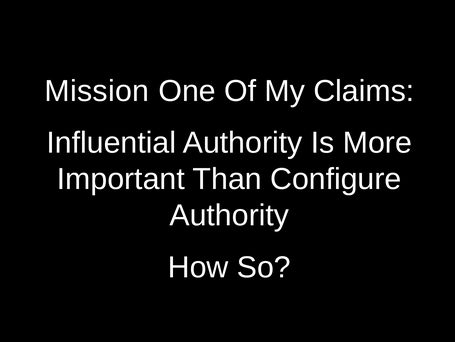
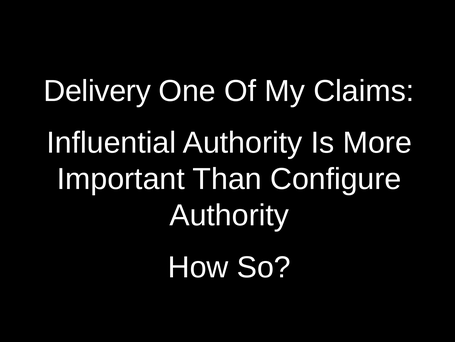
Mission: Mission -> Delivery (97, 91)
